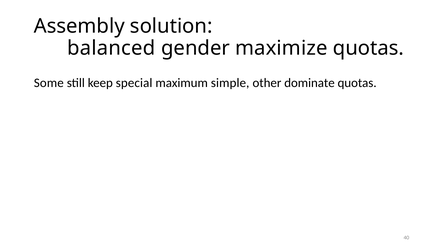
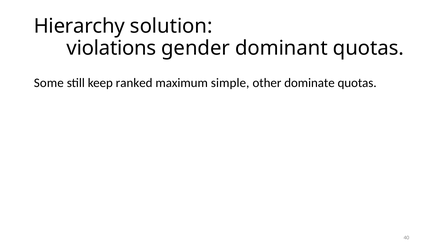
Assembly: Assembly -> Hierarchy (79, 26)
balanced: balanced -> violations (112, 48)
maximize: maximize -> dominant (281, 48)
special: special -> ranked (134, 83)
